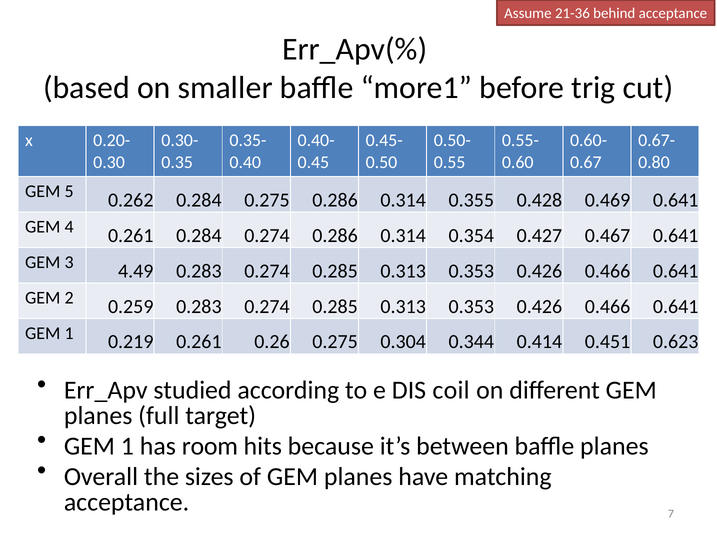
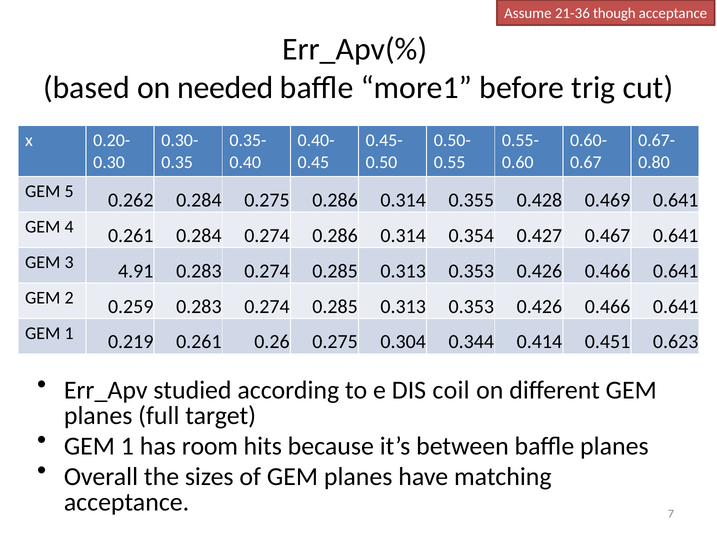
behind: behind -> though (614, 14)
smaller: smaller -> needed (225, 88)
4.49: 4.49 -> 4.91 (136, 271)
